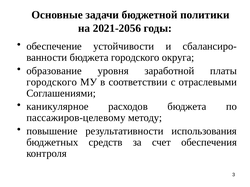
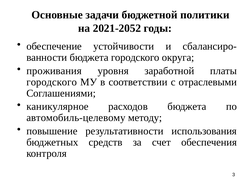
2021-2056: 2021-2056 -> 2021-2052 (117, 28)
образование: образование -> проживания (54, 71)
пассажиров-целевому: пассажиров-целевому -> автомобиль-целевому (76, 118)
